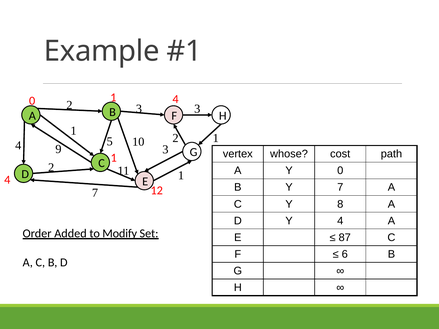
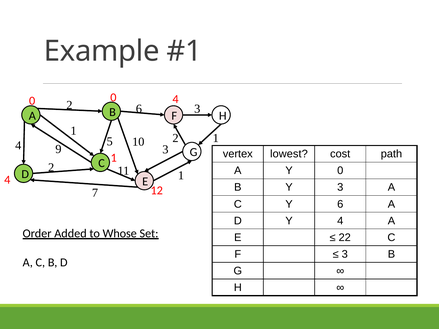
0 1: 1 -> 0 (113, 98)
3: 3 -> 6 (139, 109)
whose: whose -> lowest (289, 154)
Y 7: 7 -> 3 (340, 188)
Y 8: 8 -> 6 (340, 204)
Modify: Modify -> Whose (120, 234)
87: 87 -> 22 (345, 238)
6: 6 -> 3 (345, 254)
